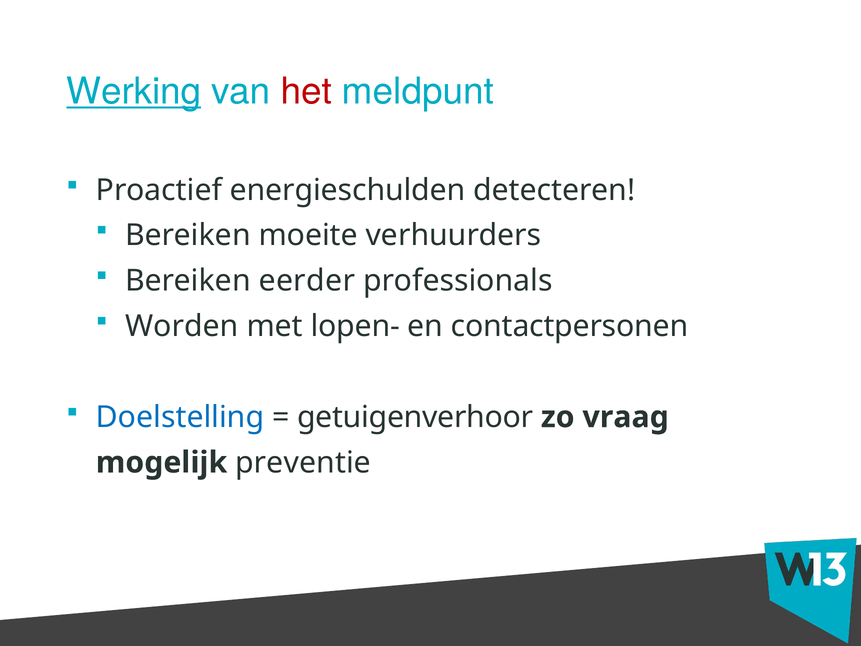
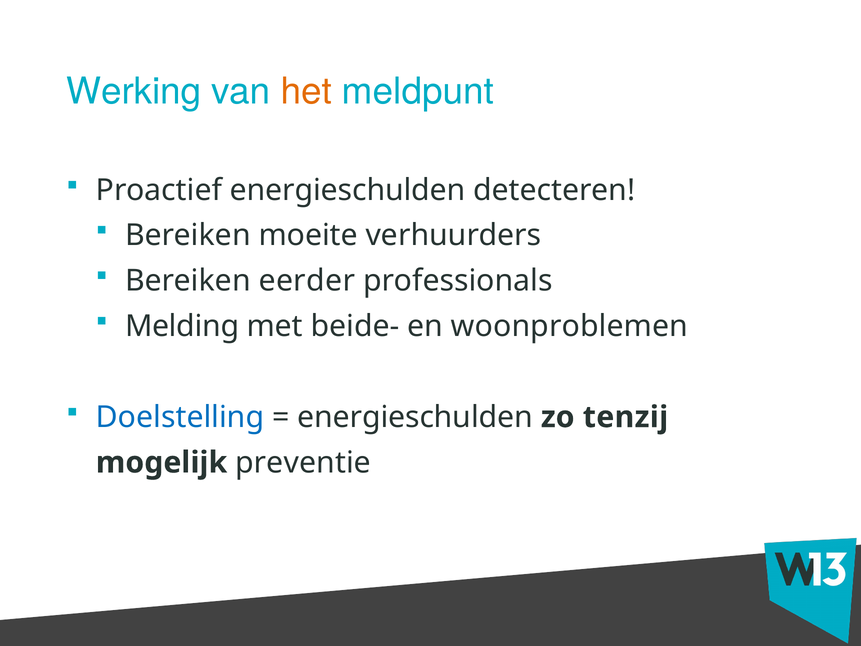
Werking underline: present -> none (134, 91)
het colour: red -> orange (306, 91)
Worden: Worden -> Melding (182, 326)
lopen-: lopen- -> beide- (355, 326)
contactpersonen: contactpersonen -> woonproblemen (569, 326)
getuigenverhoor: getuigenverhoor -> energieschulden (415, 417)
vraag: vraag -> tenzij (625, 417)
